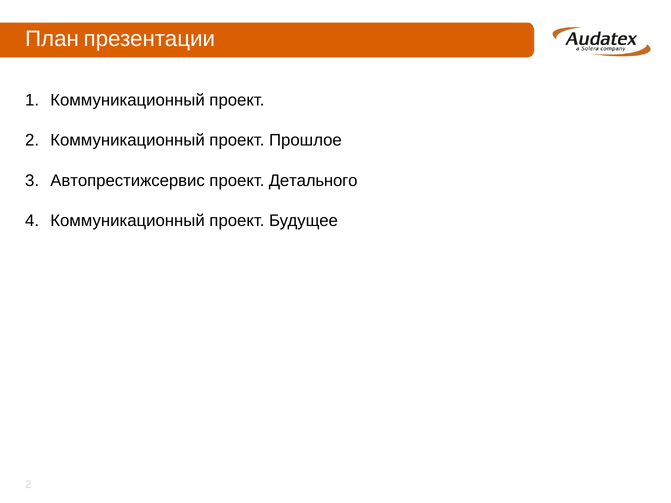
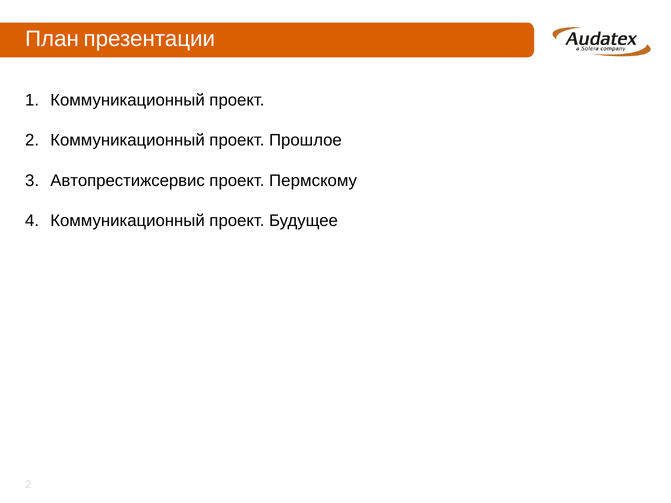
Детального: Детального -> Пермскому (313, 181)
